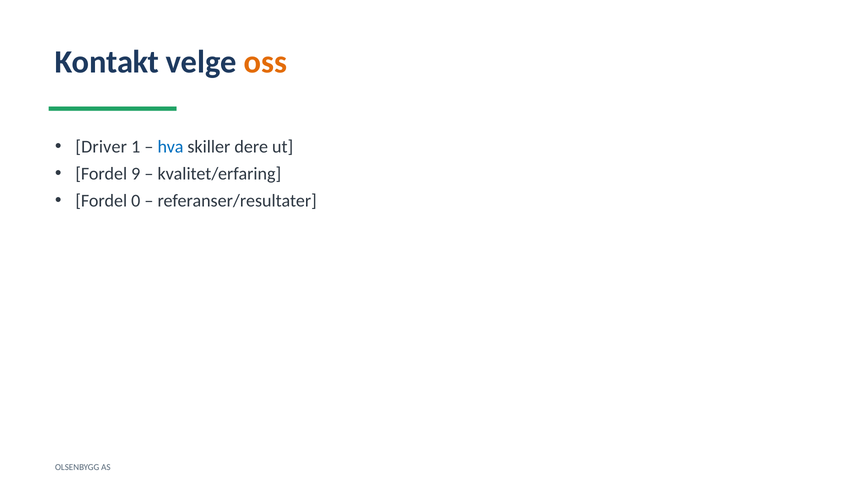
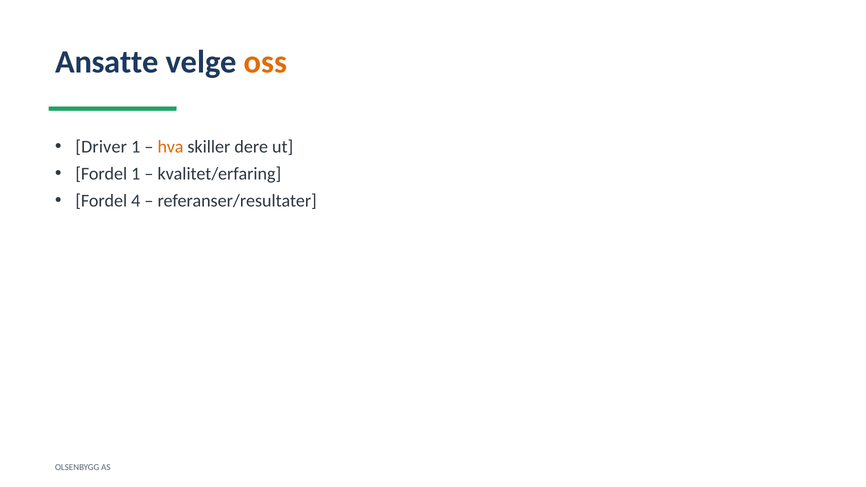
Kontakt: Kontakt -> Ansatte (107, 62)
hva colour: blue -> orange (170, 147)
Fordel 9: 9 -> 1 (136, 174)
0: 0 -> 4 (136, 201)
